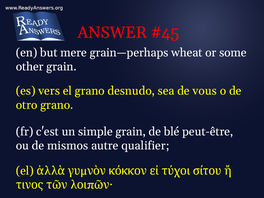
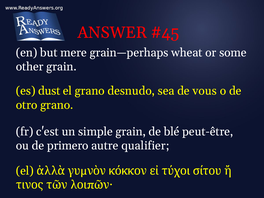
vers: vers -> dust (49, 91)
mismos: mismos -> primero (68, 146)
